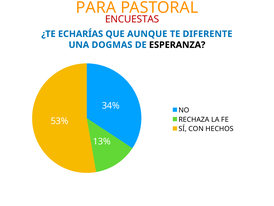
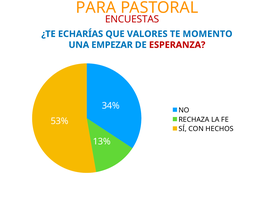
AUNQUE: AUNQUE -> VALORES (147, 34)
DIFERENTE: DIFERENTE -> MOMENTO (208, 34)
DOGMAS: DOGMAS -> EMPEZAR (112, 45)
ESPERANZA colour: black -> red (177, 45)
